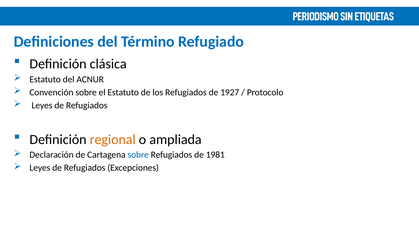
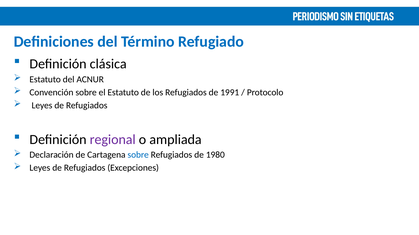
1927: 1927 -> 1991 (230, 93)
regional colour: orange -> purple (113, 140)
1981: 1981 -> 1980 (215, 155)
